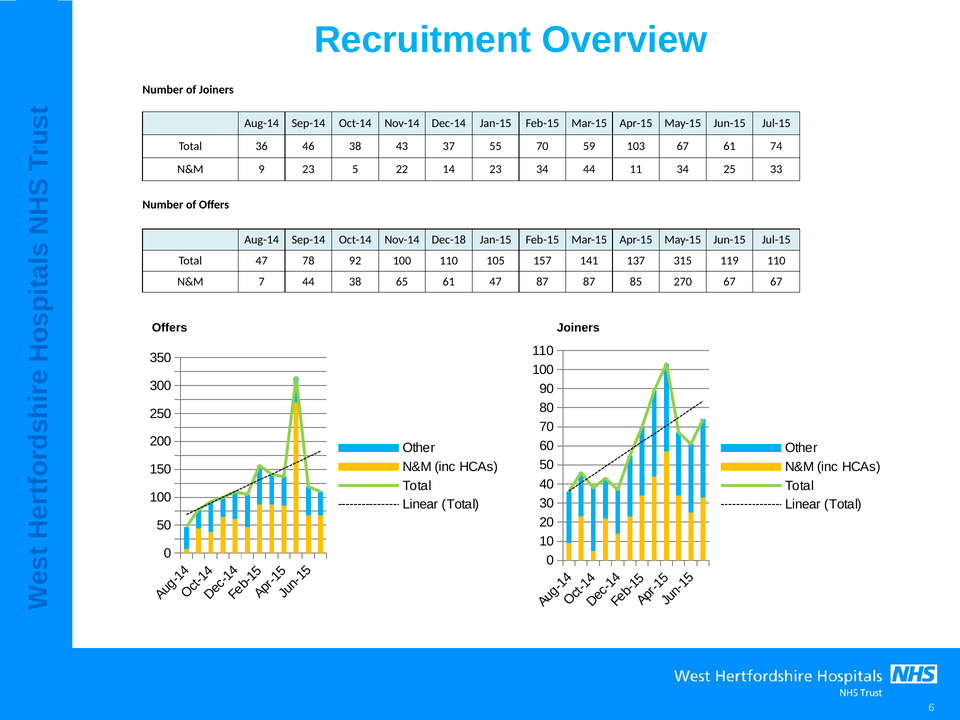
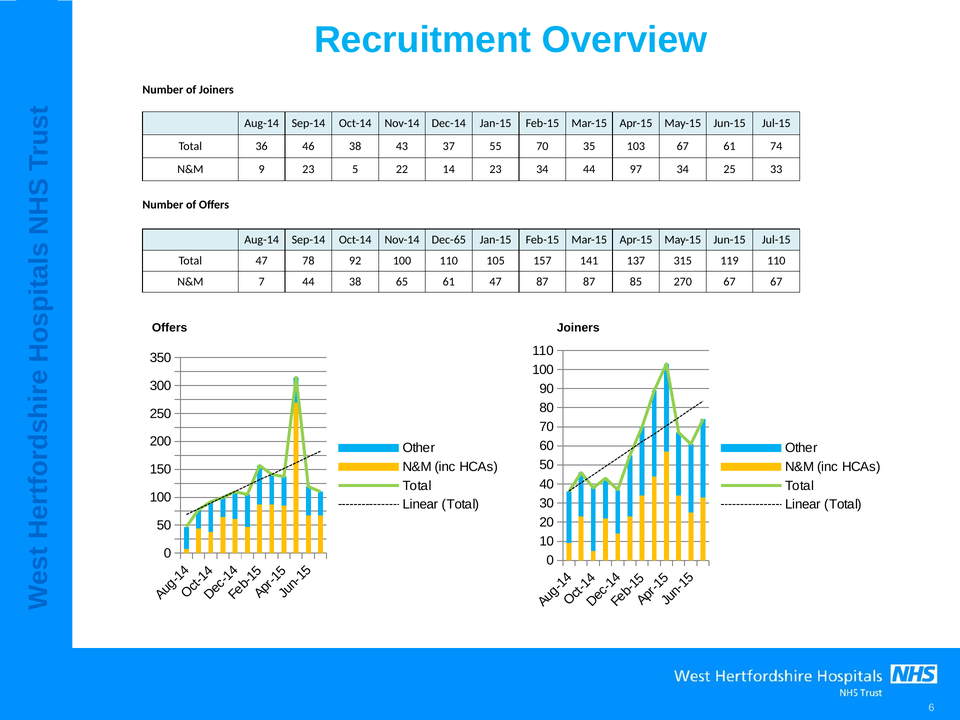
59: 59 -> 35 (589, 146)
11: 11 -> 97 (636, 169)
Dec-18: Dec-18 -> Dec-65 (449, 240)
